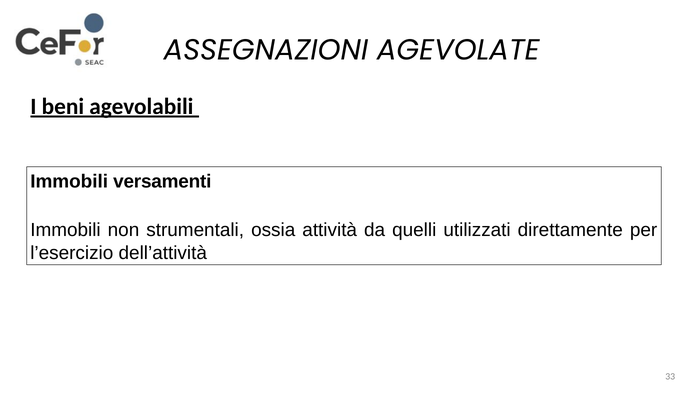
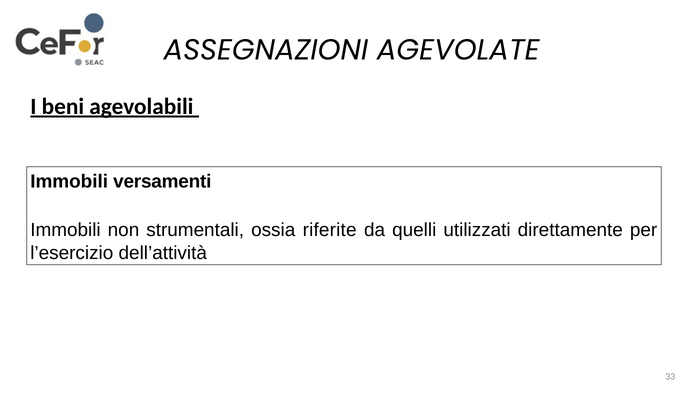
attività: attività -> riferite (330, 230)
